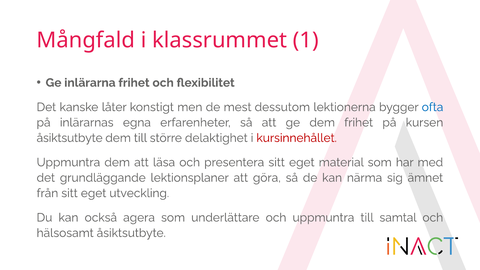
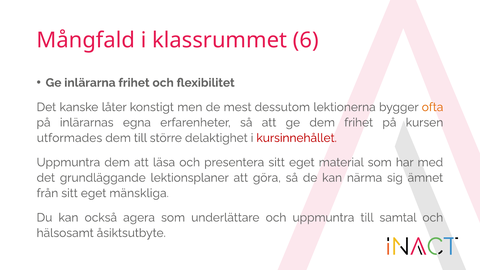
1: 1 -> 6 (306, 40)
ofta colour: blue -> orange (433, 107)
åsiktsutbyte: åsiktsutbyte -> utformades (69, 138)
utveckling: utveckling -> mänskliga (139, 193)
